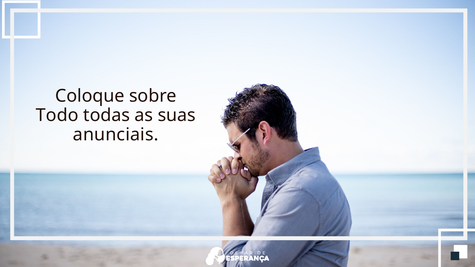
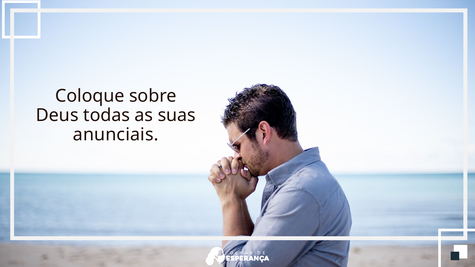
Todo: Todo -> Deus (57, 115)
